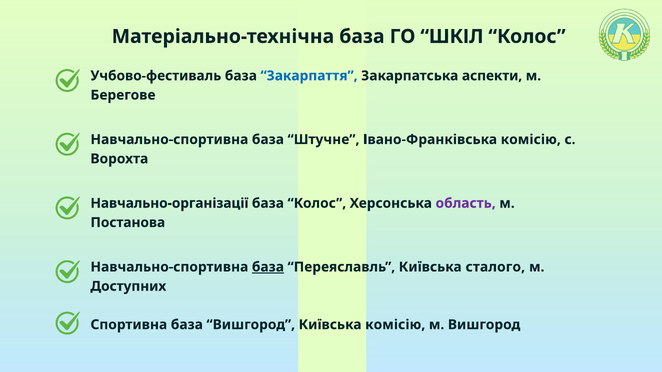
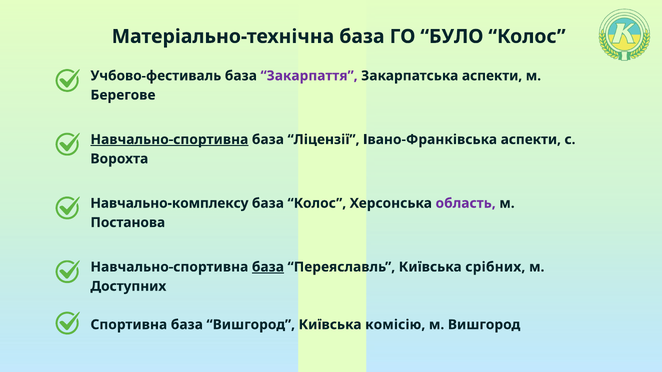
ШКІЛ: ШКІЛ -> БУЛО (452, 37)
Закарпаття colour: blue -> purple (309, 76)
Навчально-спортивна underline: none -> present (169, 140)
Штучне: Штучне -> Ліцензії (324, 140)
Івано-Франківська комісію: комісію -> аспекти (531, 140)
Навчально-організації: Навчально-організації -> Навчально-комплексу (169, 203)
сталого: сталого -> срібних (495, 267)
